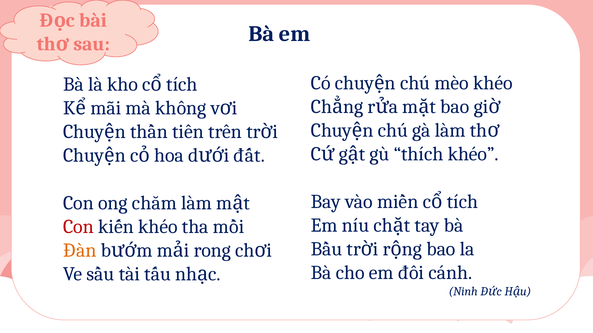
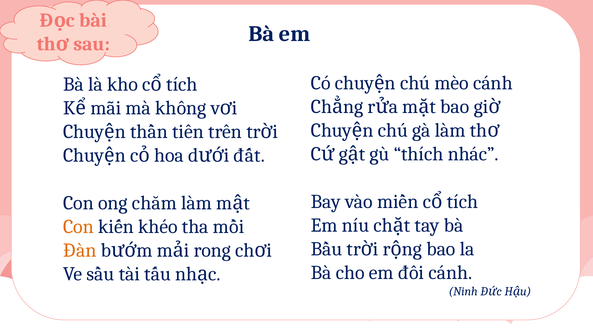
mèo khéo: khéo -> cánh (493, 83)
thích khéo: khéo -> nhác (473, 154)
Con colour: red -> orange (78, 227)
